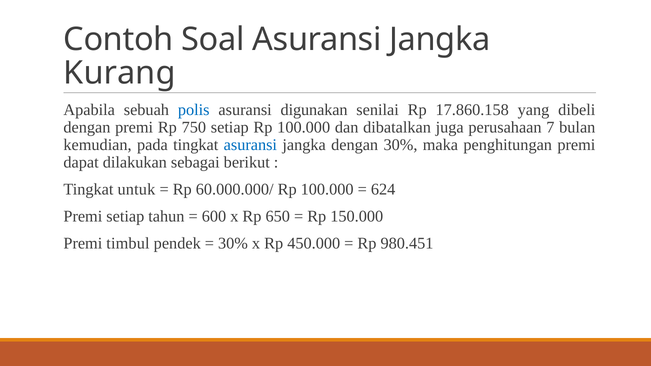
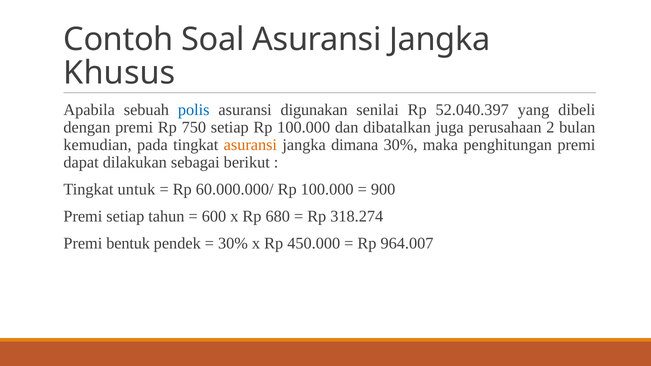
Kurang: Kurang -> Khusus (120, 73)
17.860.158: 17.860.158 -> 52.040.397 (472, 110)
7: 7 -> 2 (550, 127)
asuransi colour: blue -> orange (250, 145)
jangka dengan: dengan -> dimana (355, 145)
624: 624 -> 900 (383, 189)
650: 650 -> 680 (278, 217)
150.000: 150.000 -> 318.274 (357, 217)
timbul: timbul -> bentuk (128, 244)
980.451: 980.451 -> 964.007 (407, 244)
